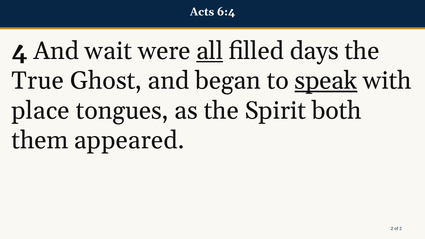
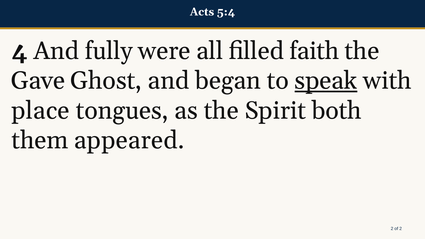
6:4: 6:4 -> 5:4 (226, 12)
wait: wait -> fully (109, 51)
all underline: present -> none (210, 51)
days: days -> faith (314, 51)
True: True -> Gave (38, 81)
